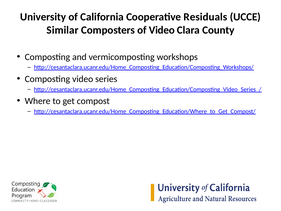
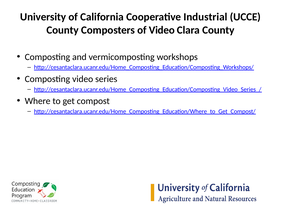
Residuals: Residuals -> Industrial (205, 17)
Similar: Similar -> County (63, 30)
